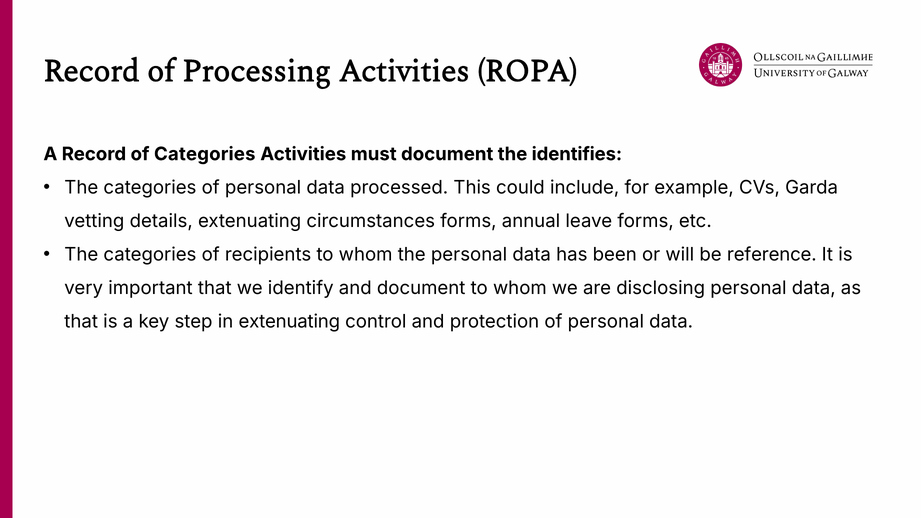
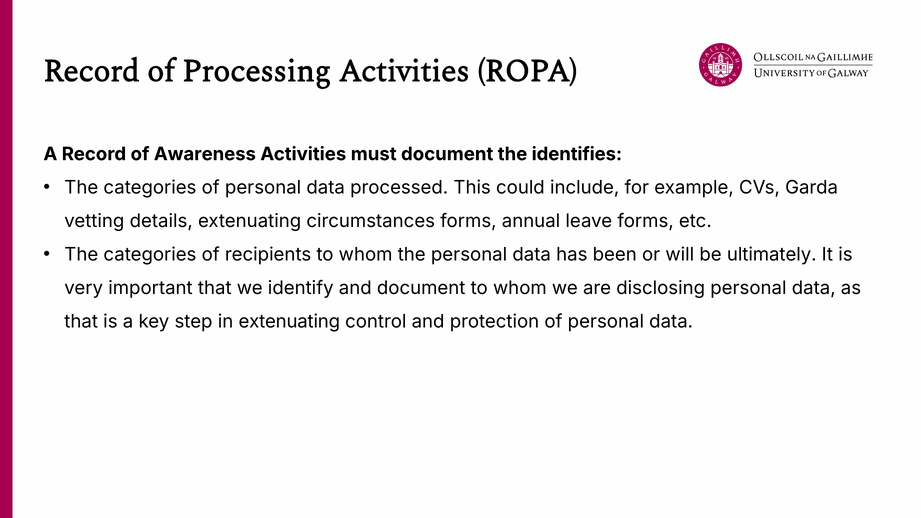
of Categories: Categories -> Awareness (205, 154)
reference: reference -> ultimately (772, 255)
